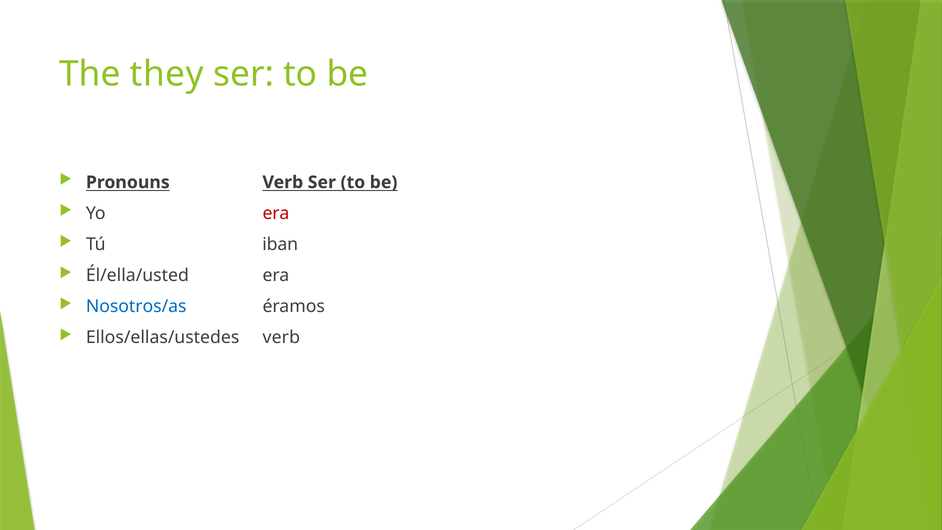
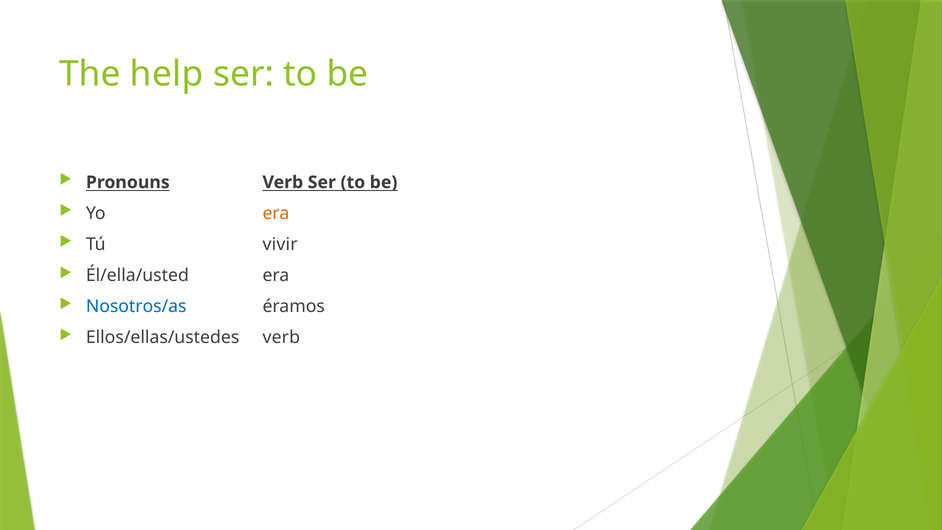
they: they -> help (167, 74)
era colour: red -> orange (276, 213)
iban: iban -> vivir (280, 244)
